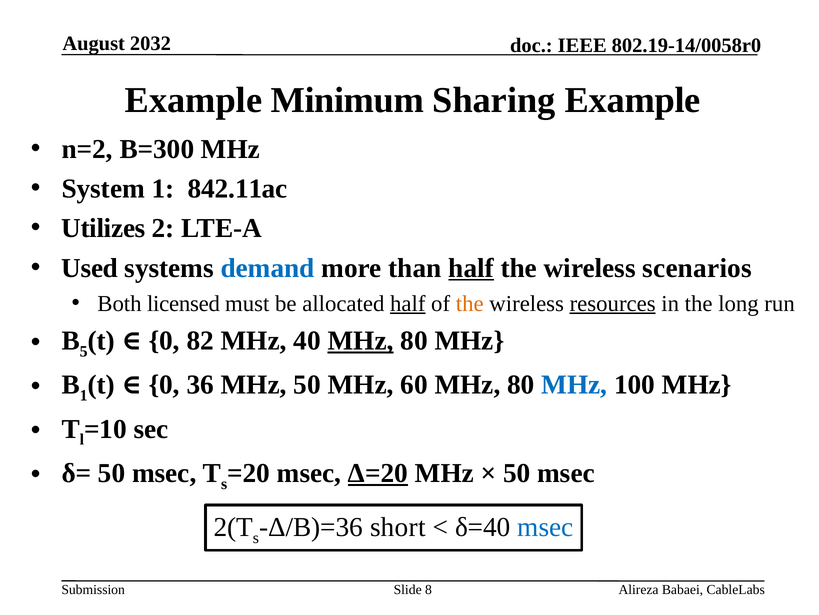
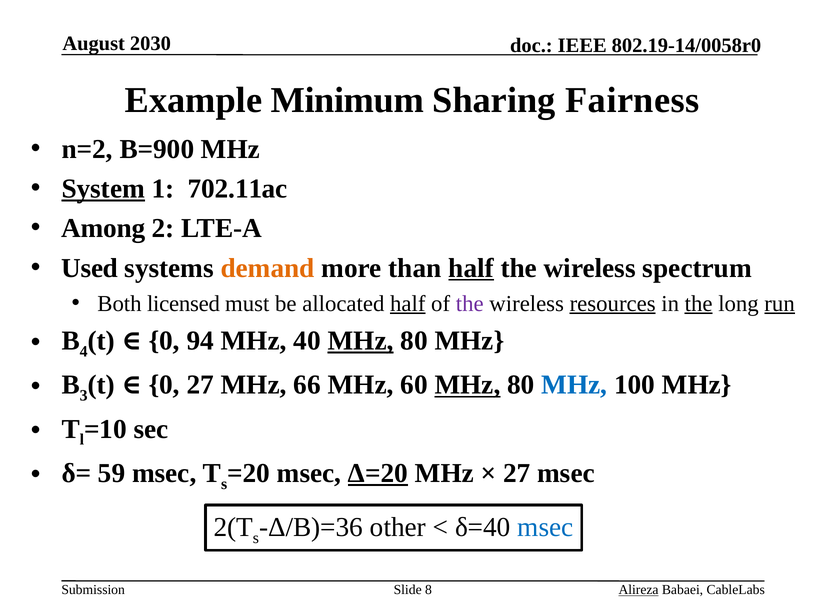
2032: 2032 -> 2030 (150, 43)
Sharing Example: Example -> Fairness (632, 100)
B=300: B=300 -> B=900 (157, 149)
System underline: none -> present (103, 189)
842.11ac: 842.11ac -> 702.11ac (238, 189)
Utilizes: Utilizes -> Among (103, 228)
demand colour: blue -> orange (268, 268)
scenarios: scenarios -> spectrum (697, 268)
the colour: orange -> purple (470, 303)
the underline: none -> present (699, 303)
run underline: none -> present (780, 303)
5: 5 -> 4 (84, 351)
82: 82 -> 94 (200, 340)
1: 1 -> 3 (84, 395)
0 36: 36 -> 27 (200, 384)
MHz 50: 50 -> 66 (307, 384)
MHz underline: none -> present (467, 384)
δ= 50: 50 -> 59 (112, 473)
50: 50 -> 27 (517, 473)
short: short -> other (398, 527)
Alireza underline: none -> present (638, 589)
